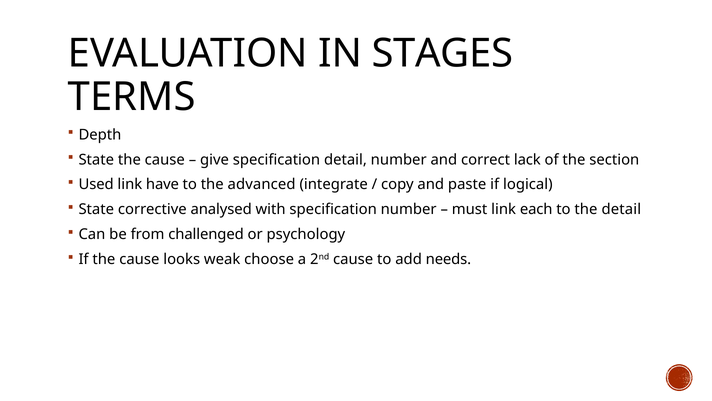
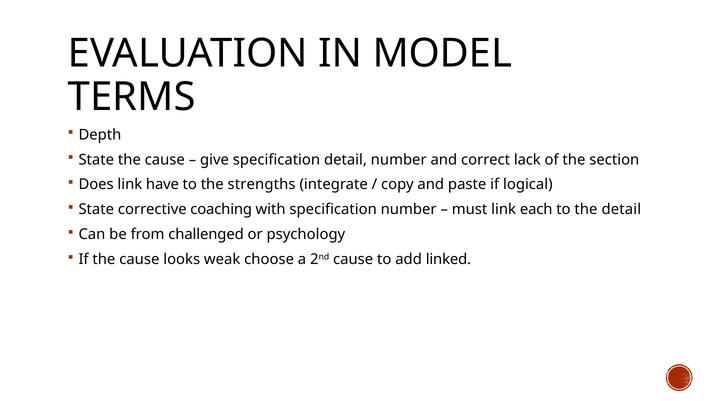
STAGES: STAGES -> MODEL (442, 53)
Used: Used -> Does (96, 184)
advanced: advanced -> strengths (262, 184)
analysed: analysed -> coaching (221, 209)
needs: needs -> linked (448, 259)
